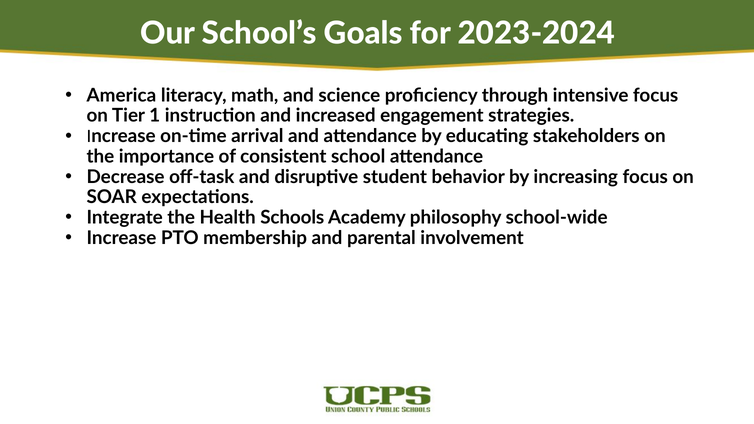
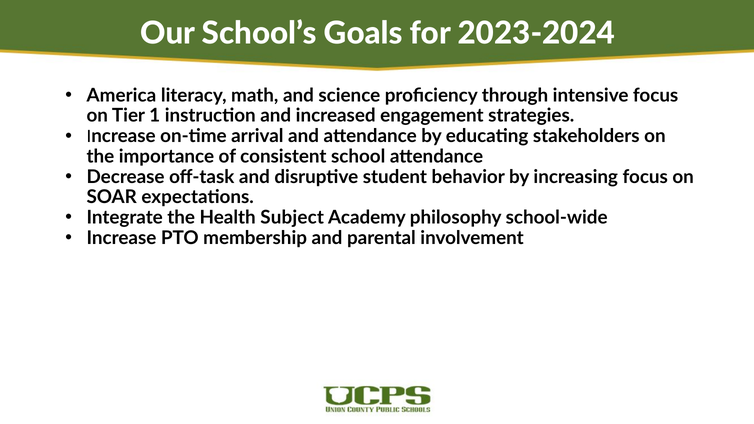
Schools: Schools -> Subject (292, 218)
